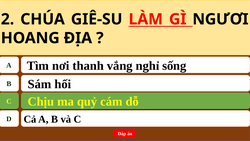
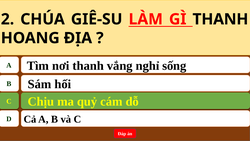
NGƯƠI: NGƯƠI -> THANH (220, 19)
